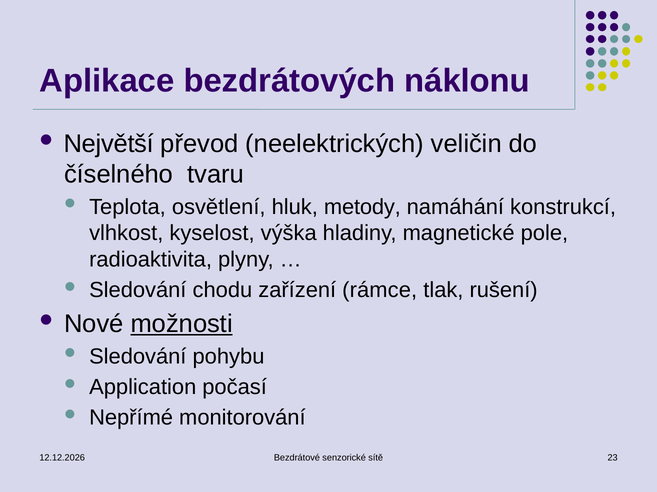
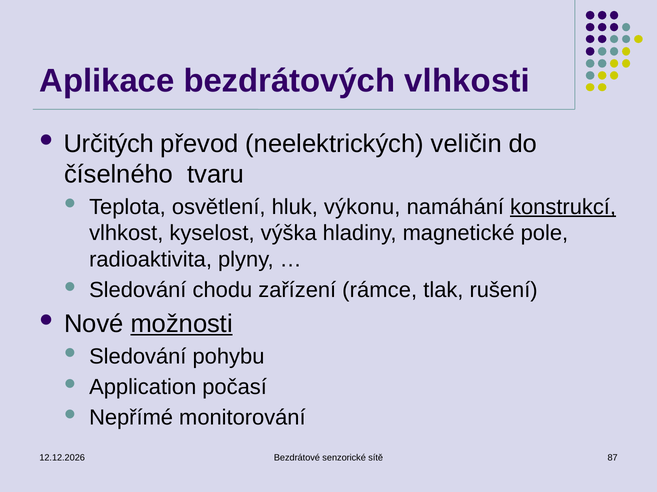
náklonu: náklonu -> vlhkosti (467, 81)
Největší: Největší -> Určitých (109, 144)
metody: metody -> výkonu (362, 207)
konstrukcí underline: none -> present (563, 207)
23: 23 -> 87 (613, 458)
